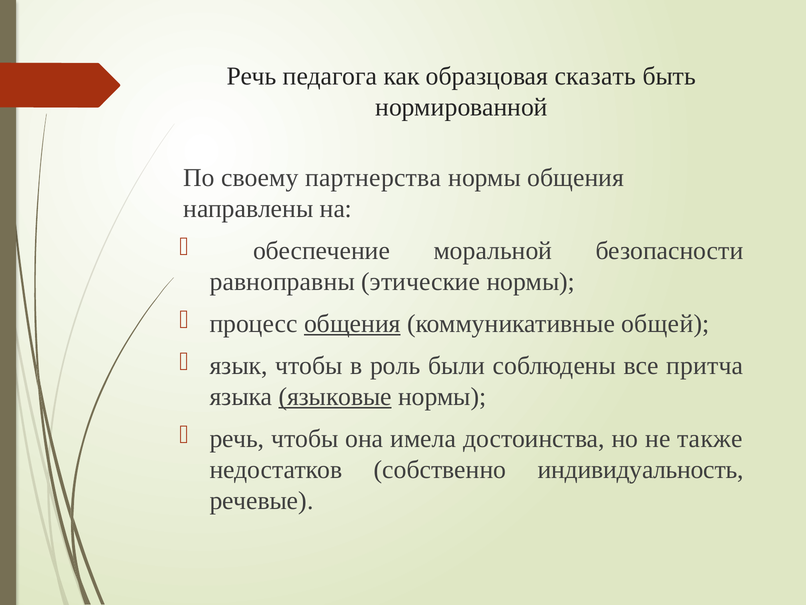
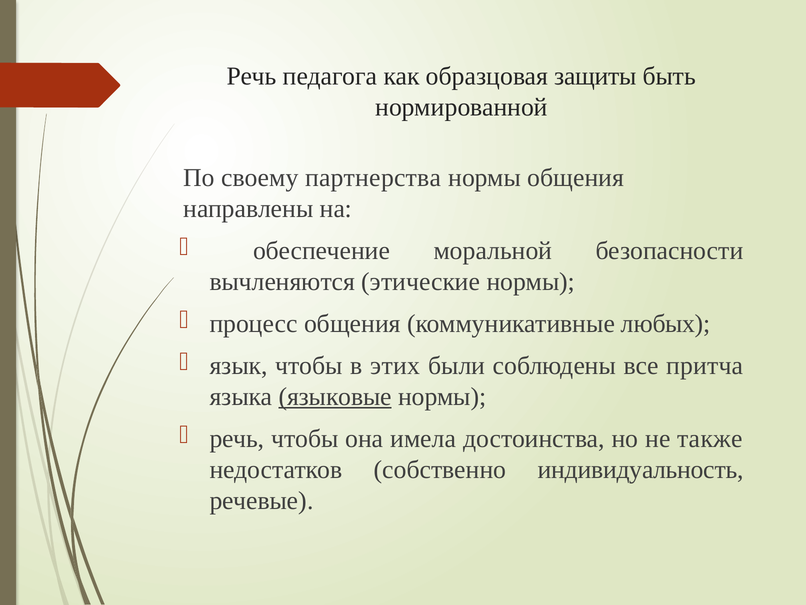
сказать: сказать -> защиты (596, 76)
равноправны: равноправны -> вычленяются (282, 281)
общения underline: present -> none (352, 323)
общей: общей -> любых (666, 323)
роль: роль -> этих (395, 366)
